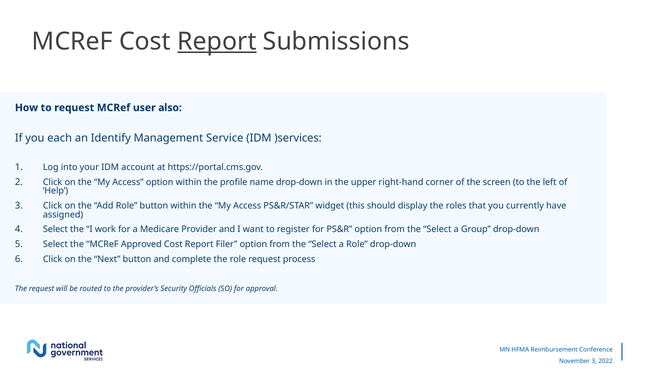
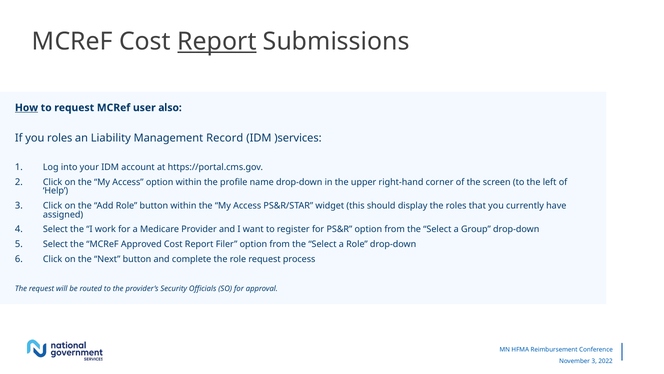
How underline: none -> present (27, 108)
you each: each -> roles (60, 138)
Identify: Identify -> Liability (111, 138)
Service: Service -> Record (225, 138)
